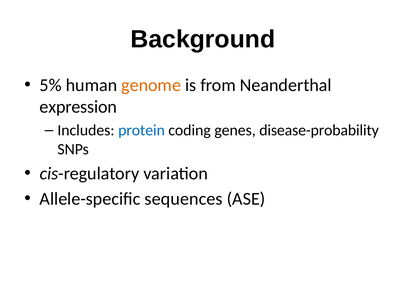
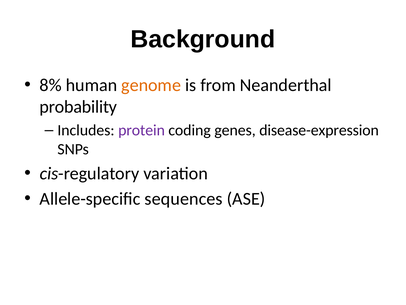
5%: 5% -> 8% (51, 85)
expression: expression -> probability (78, 107)
protein colour: blue -> purple (142, 130)
disease-probability: disease-probability -> disease-expression (319, 130)
